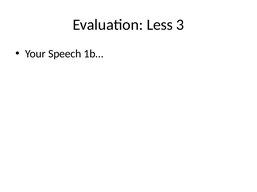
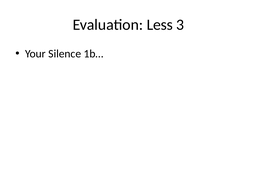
Speech: Speech -> Silence (65, 54)
